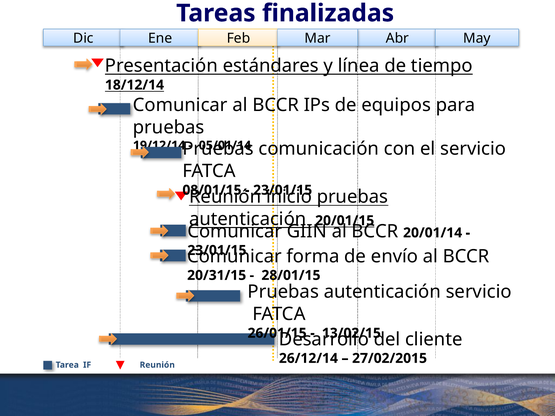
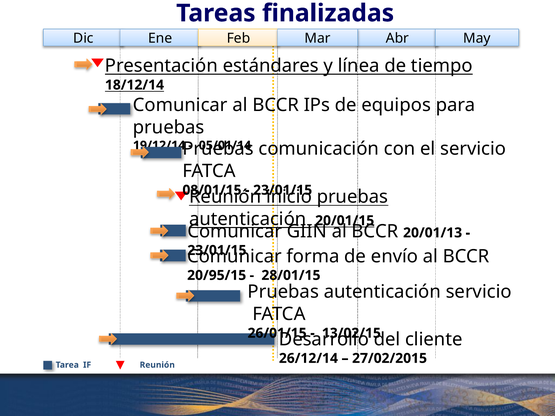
20/01/14: 20/01/14 -> 20/01/13 (433, 233)
20/31/15: 20/31/15 -> 20/95/15 (217, 275)
